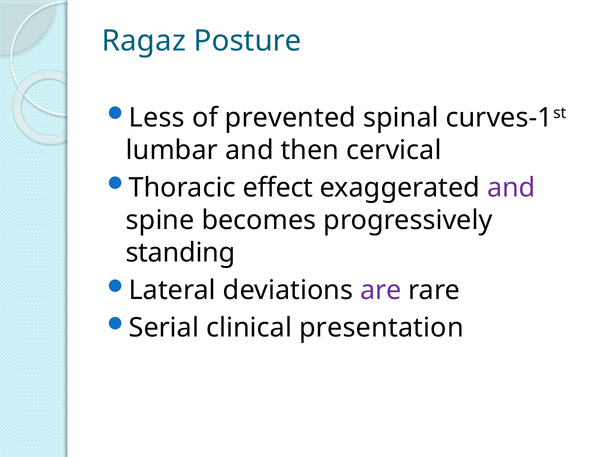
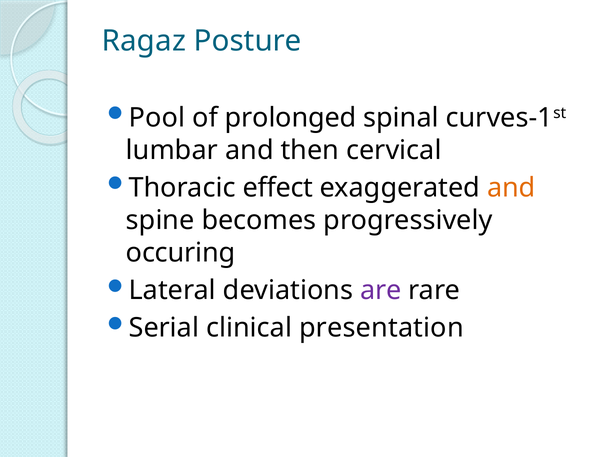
Less: Less -> Pool (157, 118)
prevented: prevented -> prolonged (291, 118)
and colour: purple -> orange (511, 188)
standing: standing -> occuring (181, 253)
